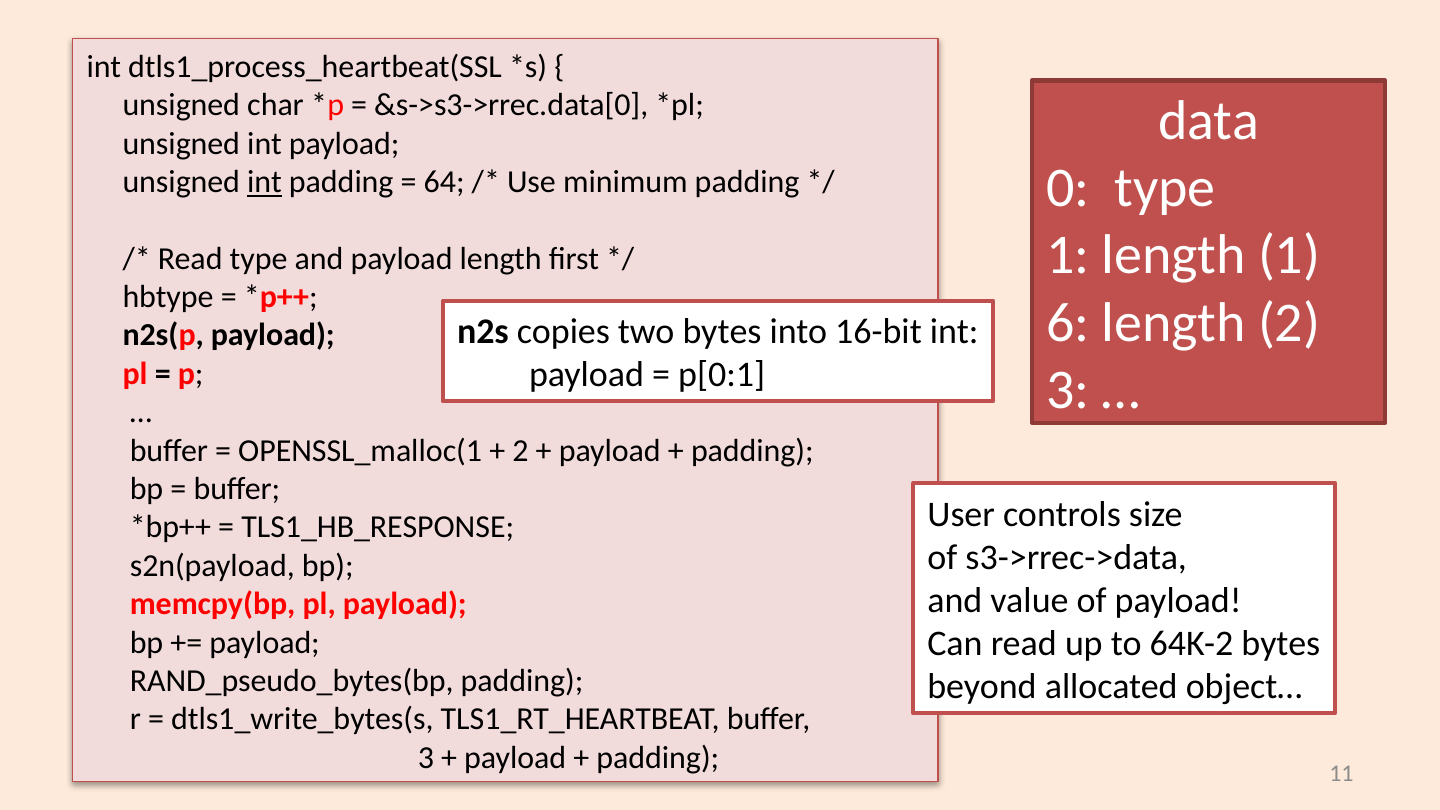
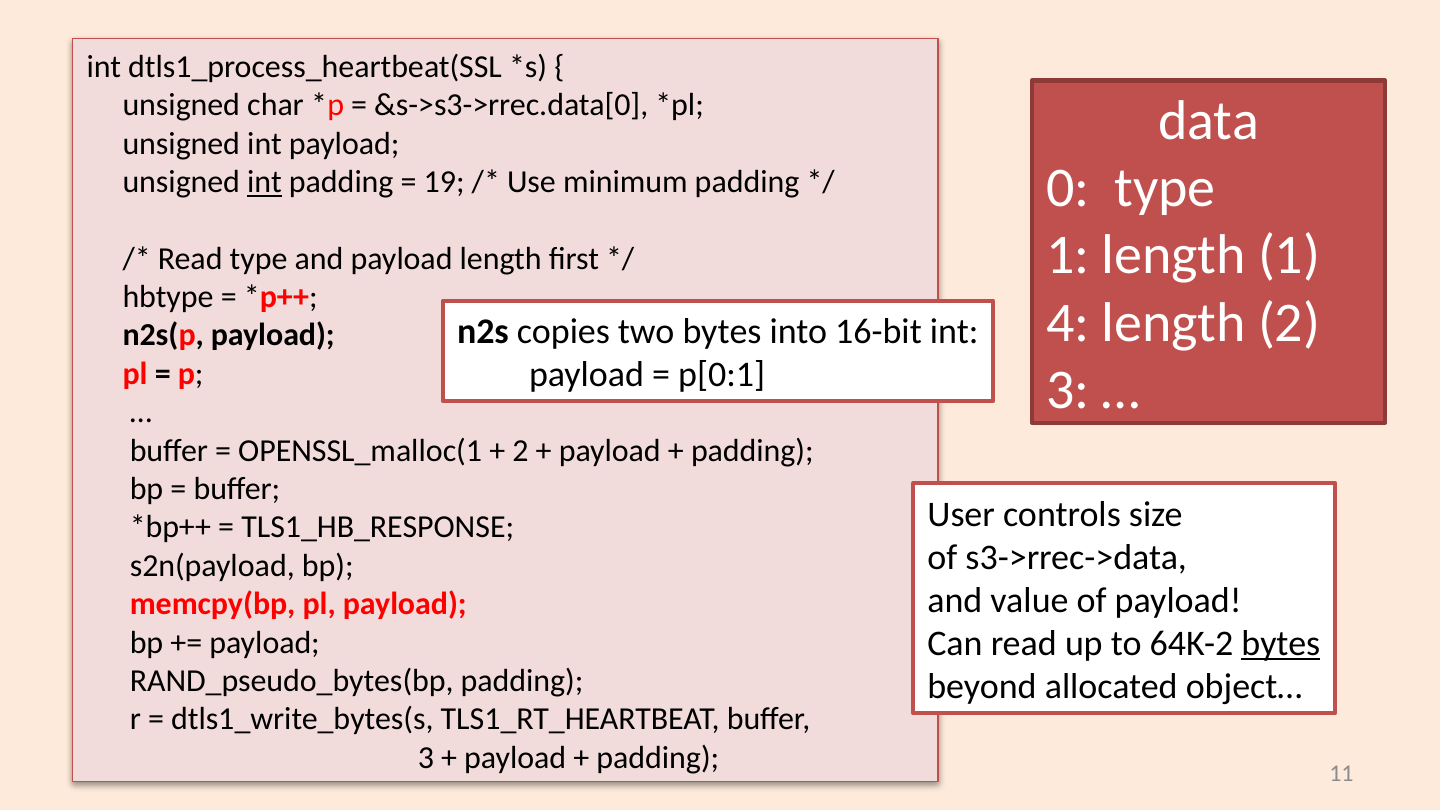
64: 64 -> 19 (444, 182)
6: 6 -> 4 (1068, 323)
bytes underline: none -> present (1281, 644)
